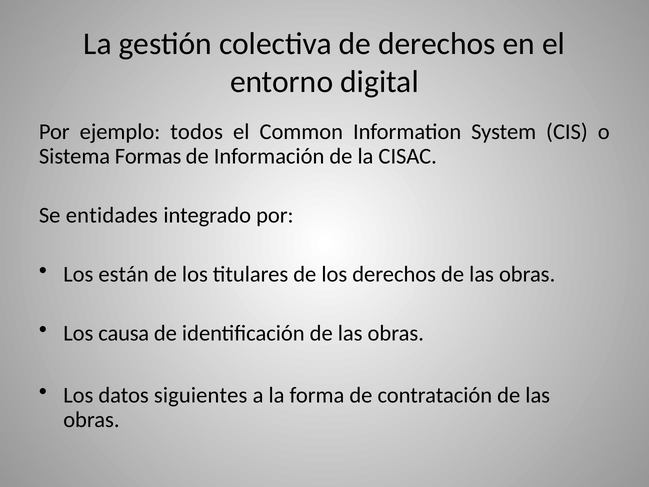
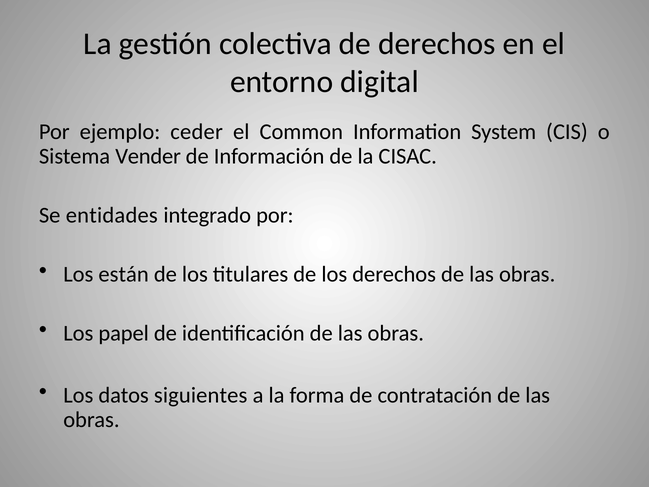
todos: todos -> ceder (197, 132)
Formas: Formas -> Vender (148, 156)
causa: causa -> papel (124, 333)
